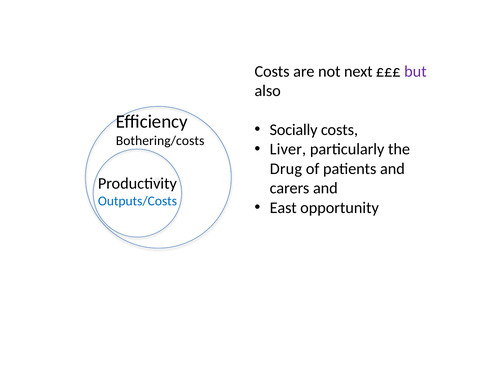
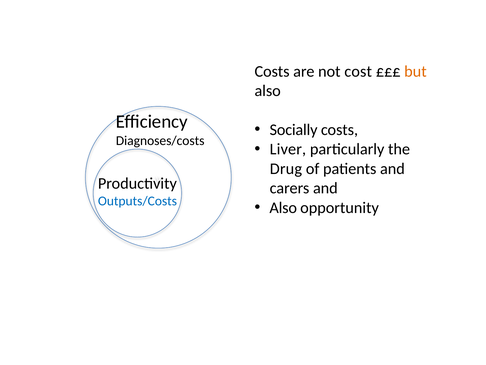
next: next -> cost (358, 71)
but colour: purple -> orange (415, 71)
Bothering/costs: Bothering/costs -> Diagnoses/costs (160, 140)
East: East -> Also (283, 207)
